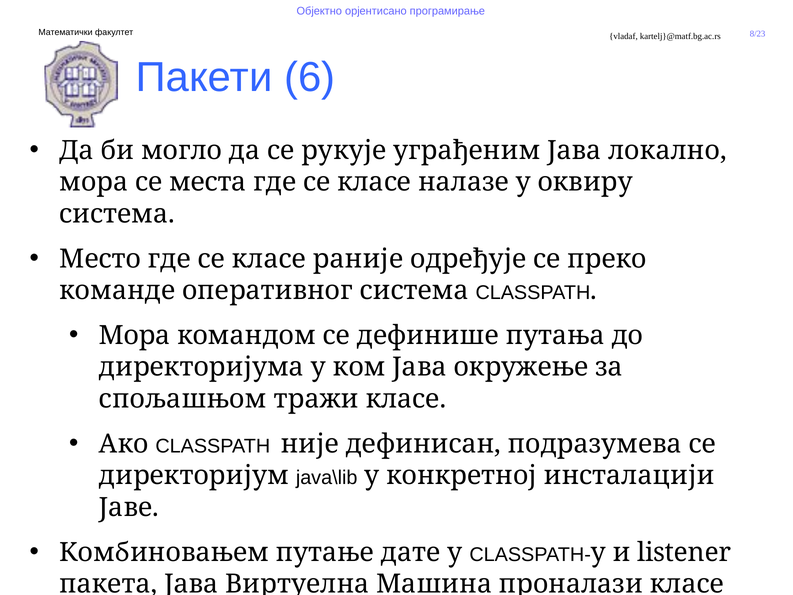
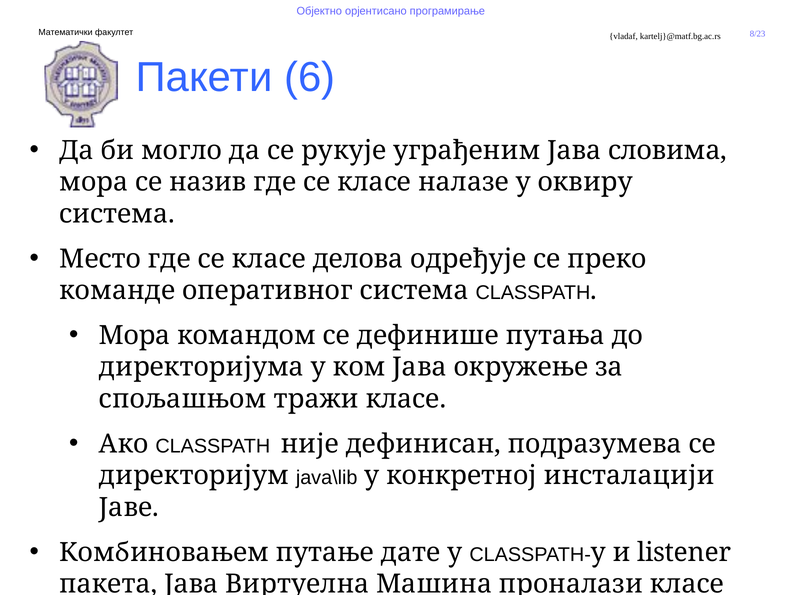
локално: локално -> словима (668, 150)
места: места -> назив (208, 182)
раније: раније -> делова (358, 259)
